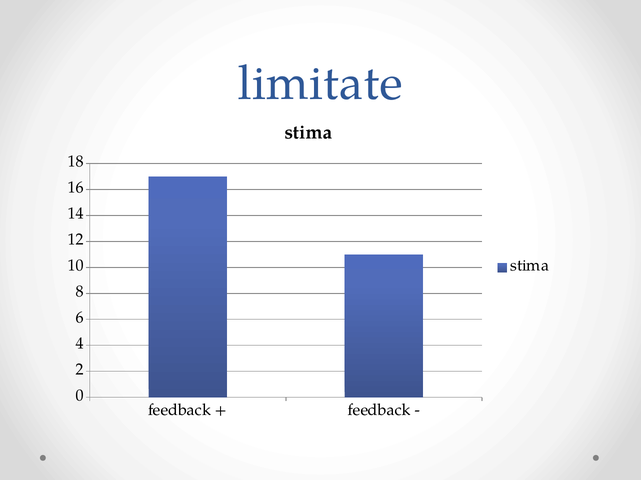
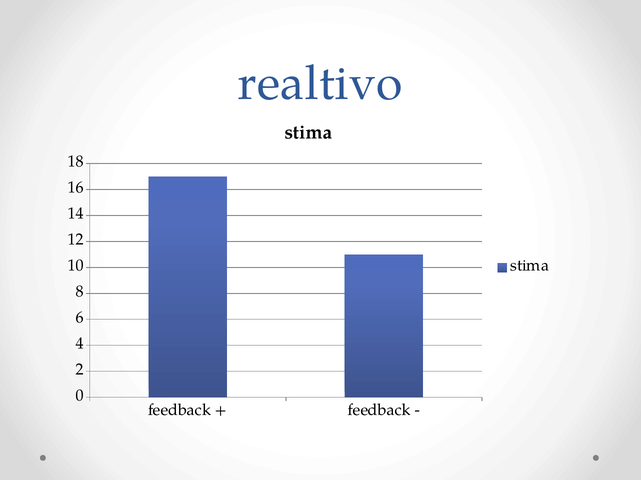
limitate: limitate -> realtivo (320, 83)
